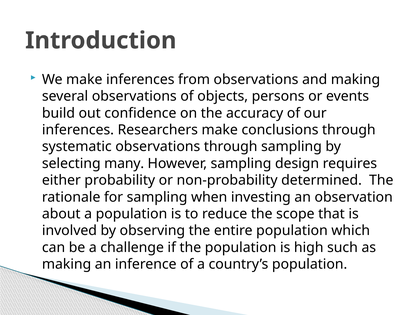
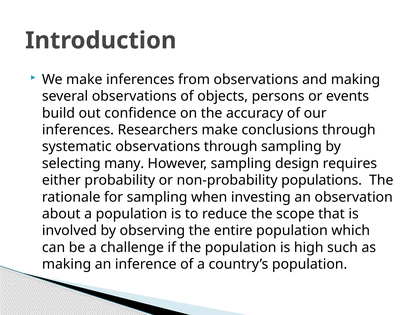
determined: determined -> populations (322, 180)
